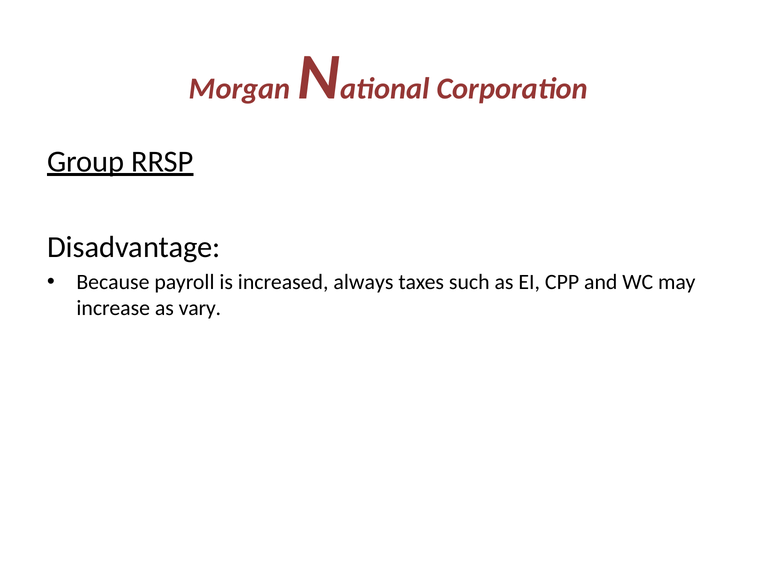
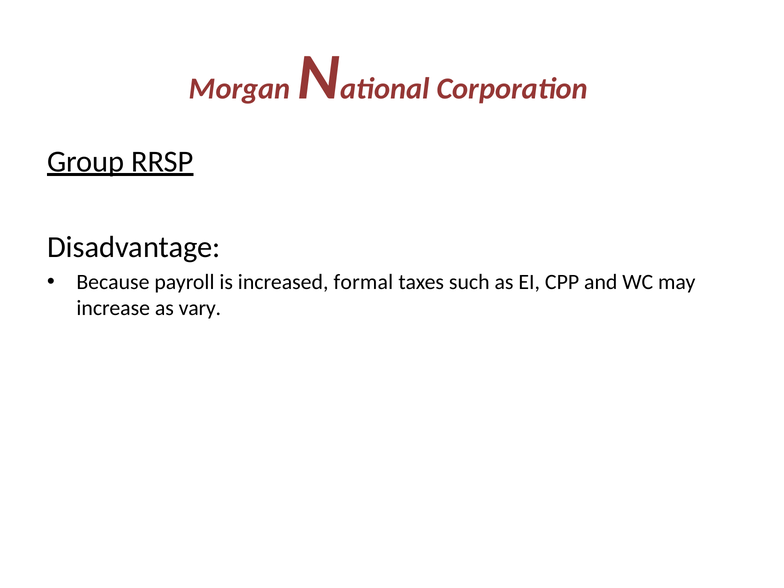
always: always -> formal (363, 282)
